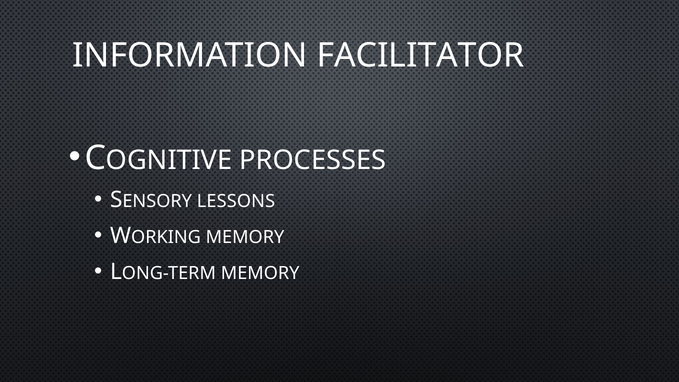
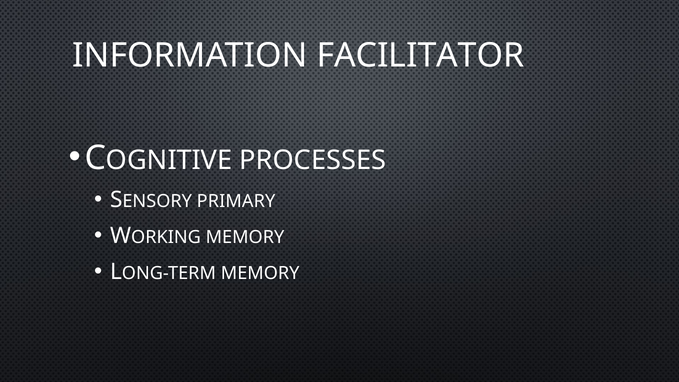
LESSONS: LESSONS -> PRIMARY (236, 201)
